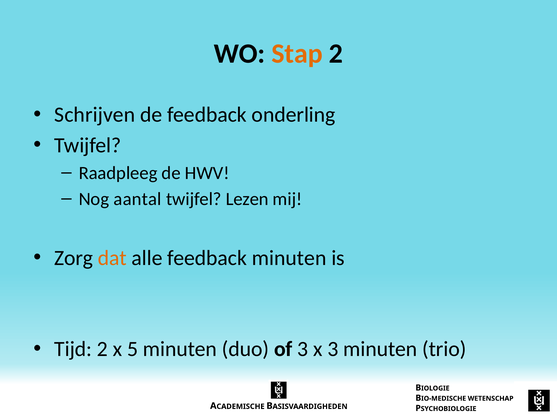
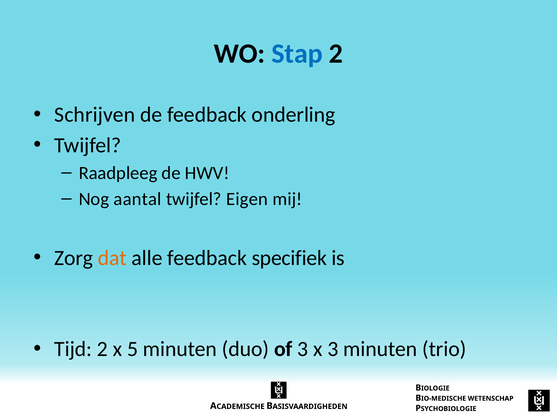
Stap colour: orange -> blue (297, 53)
Lezen: Lezen -> Eigen (247, 199)
feedback minuten: minuten -> specifiek (289, 258)
